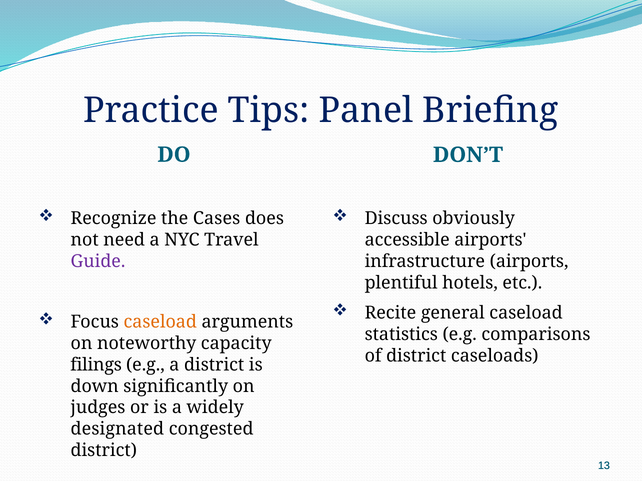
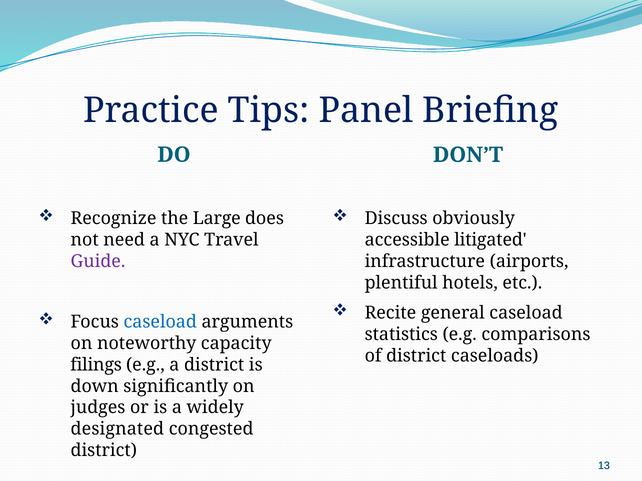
Cases: Cases -> Large (217, 219)
accessible airports: airports -> litigated (490, 240)
caseload colour: orange -> blue (160, 322)
